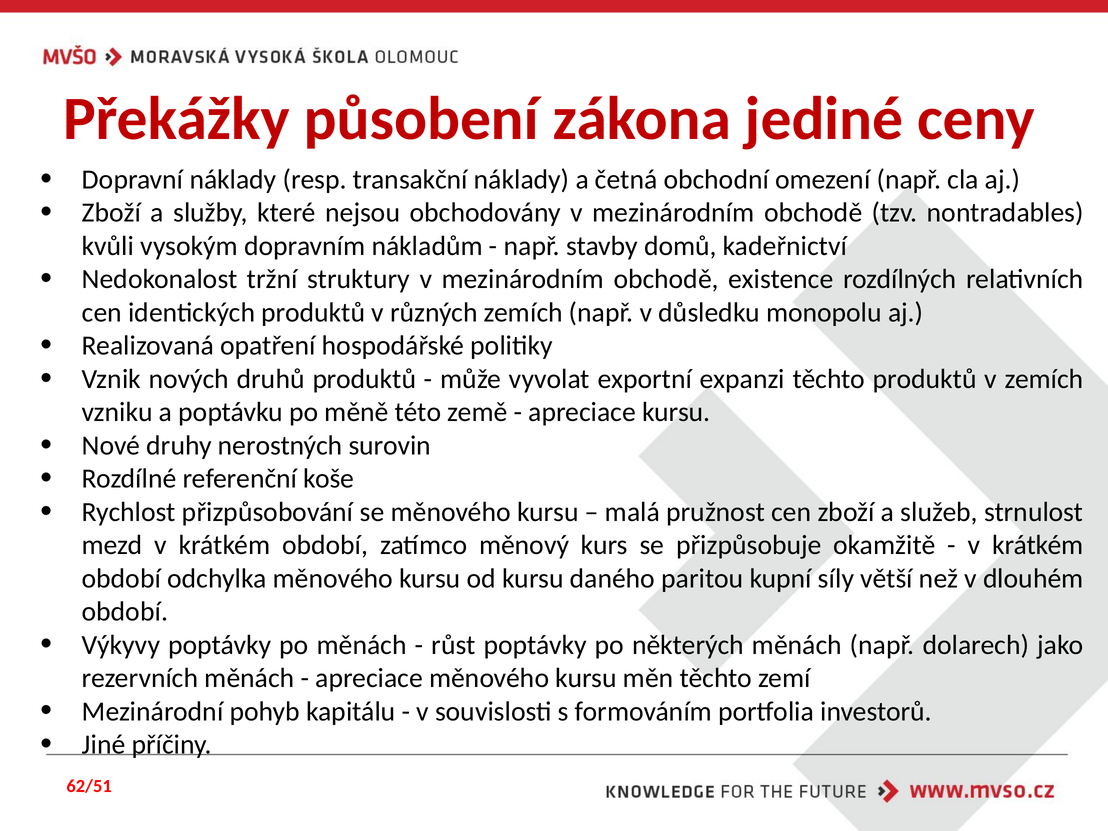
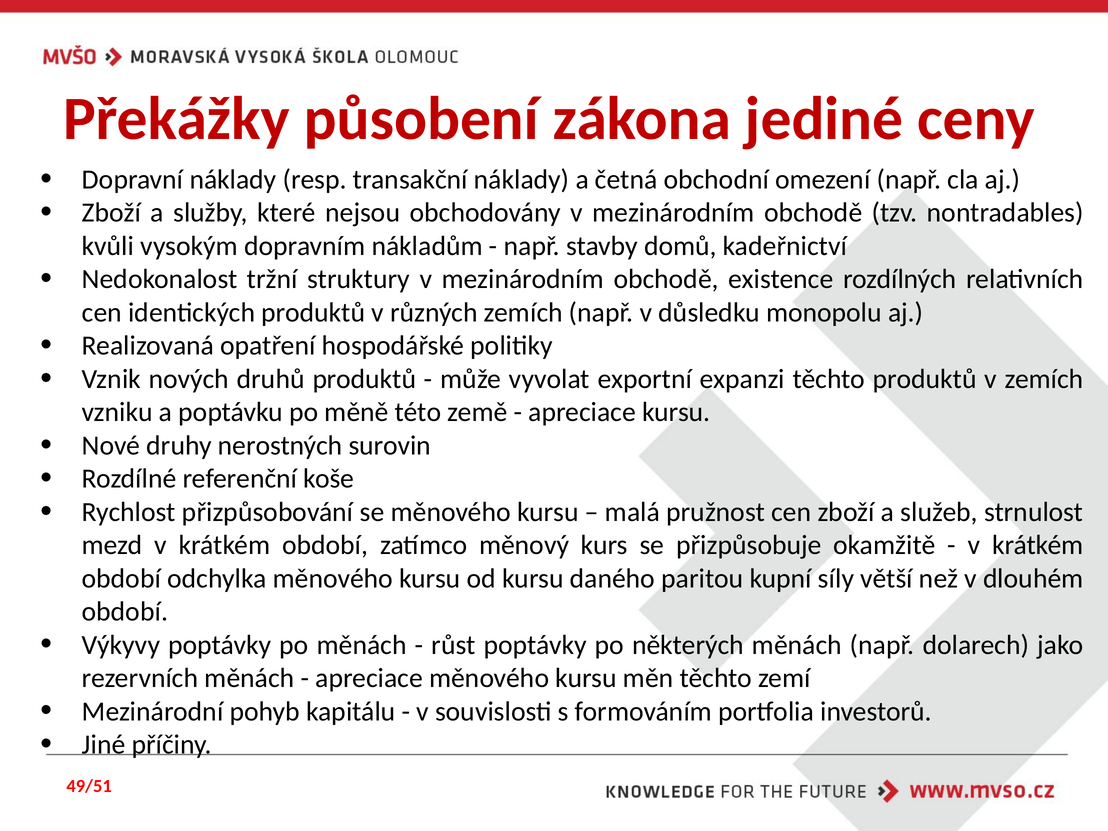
62/51: 62/51 -> 49/51 (89, 786)
